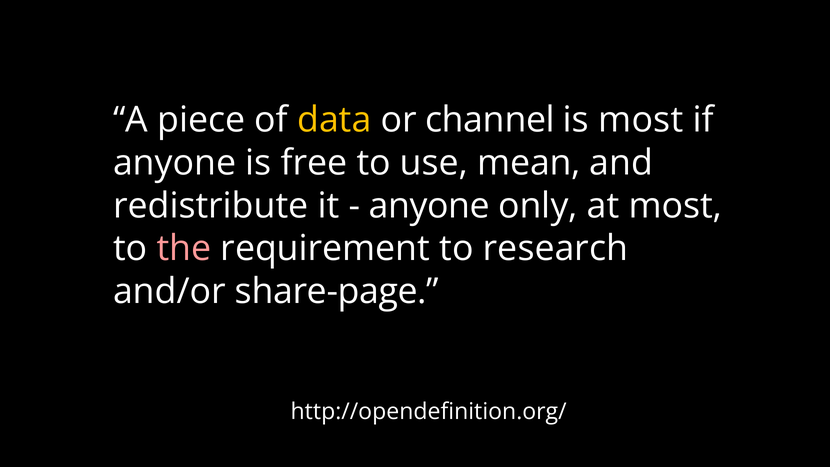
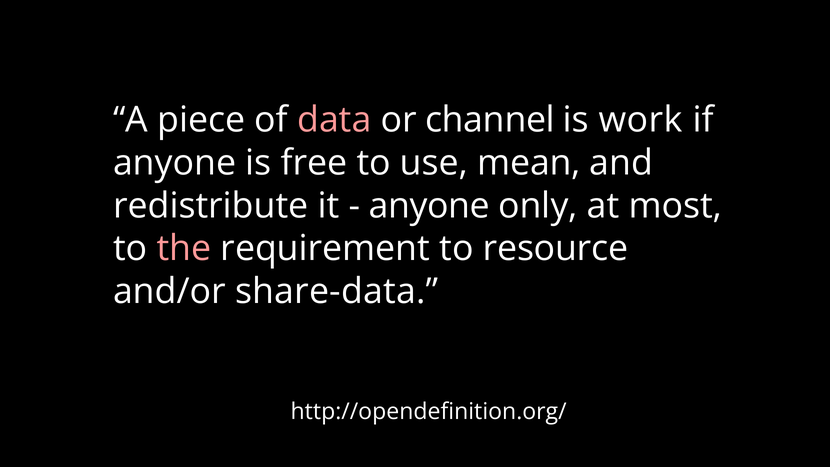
data colour: yellow -> pink (334, 120)
is most: most -> work (641, 120)
research: research -> resource (556, 249)
share-page: share-page -> share-data (337, 292)
